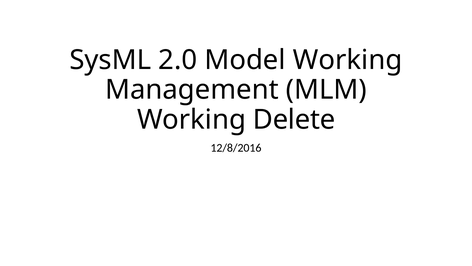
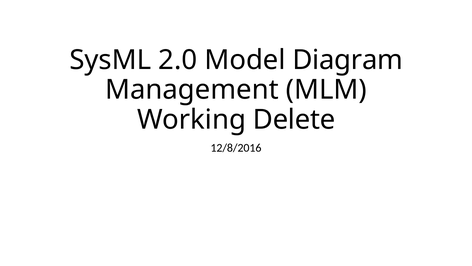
Model Working: Working -> Diagram (348, 60)
